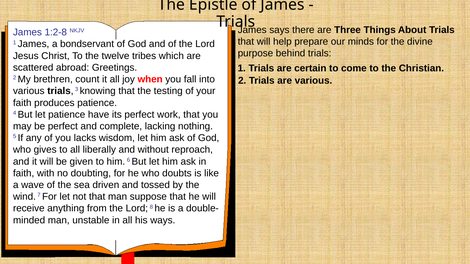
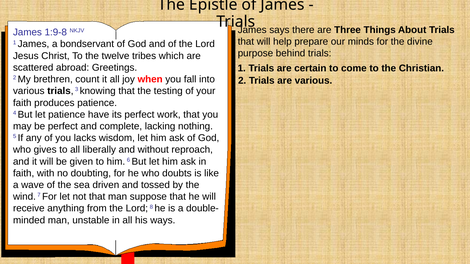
1:2-8: 1:2-8 -> 1:9-8 (56, 32)
